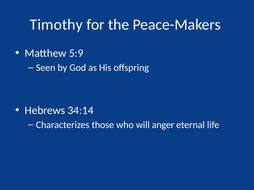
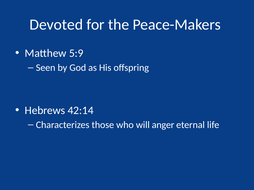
Timothy: Timothy -> Devoted (56, 25)
34:14: 34:14 -> 42:14 (81, 111)
